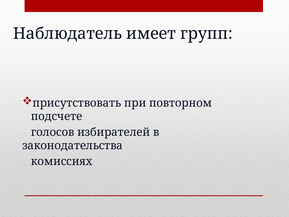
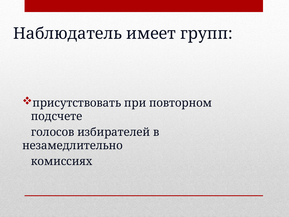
законодательства: законодательства -> незамедлительно (72, 145)
